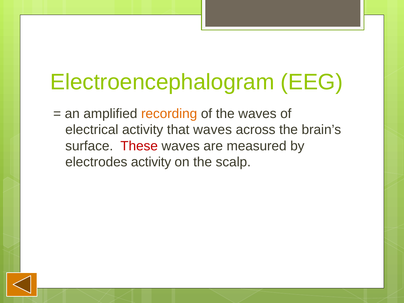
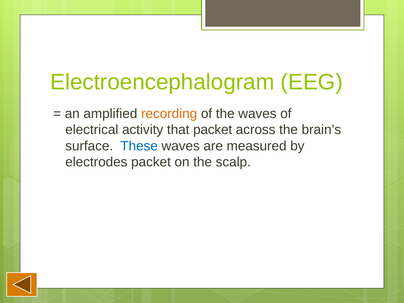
that waves: waves -> packet (213, 130)
These colour: red -> blue (139, 146)
electrodes activity: activity -> packet (151, 162)
